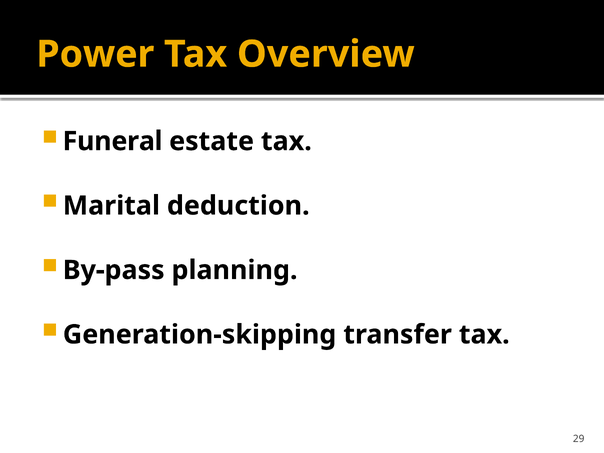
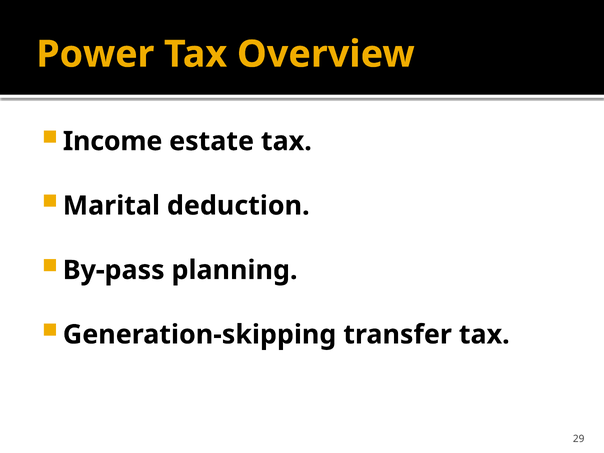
Funeral: Funeral -> Income (113, 141)
